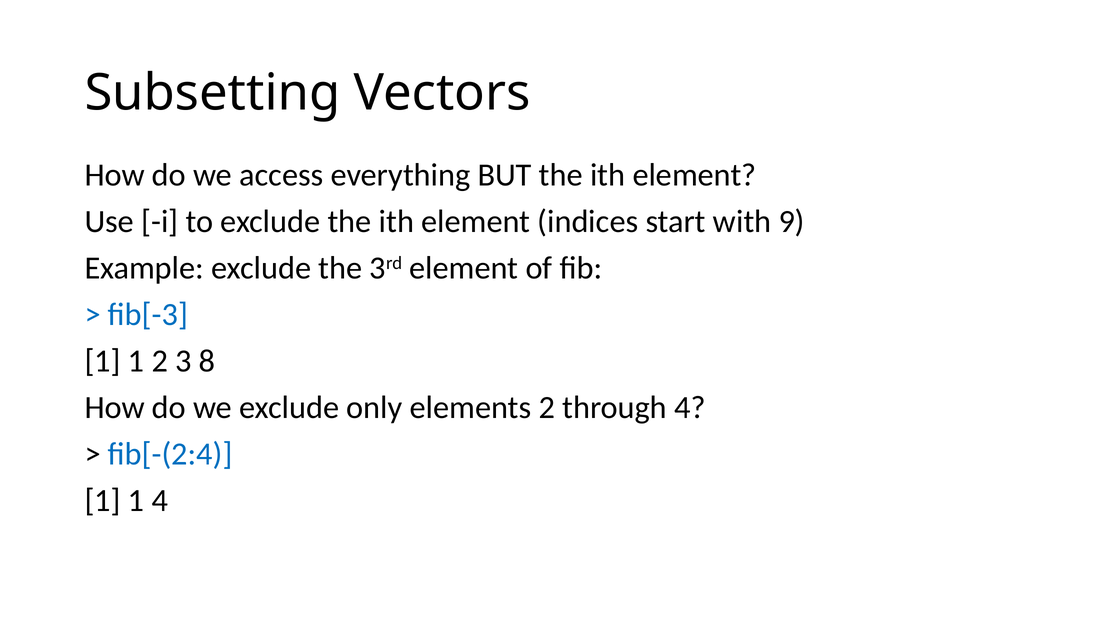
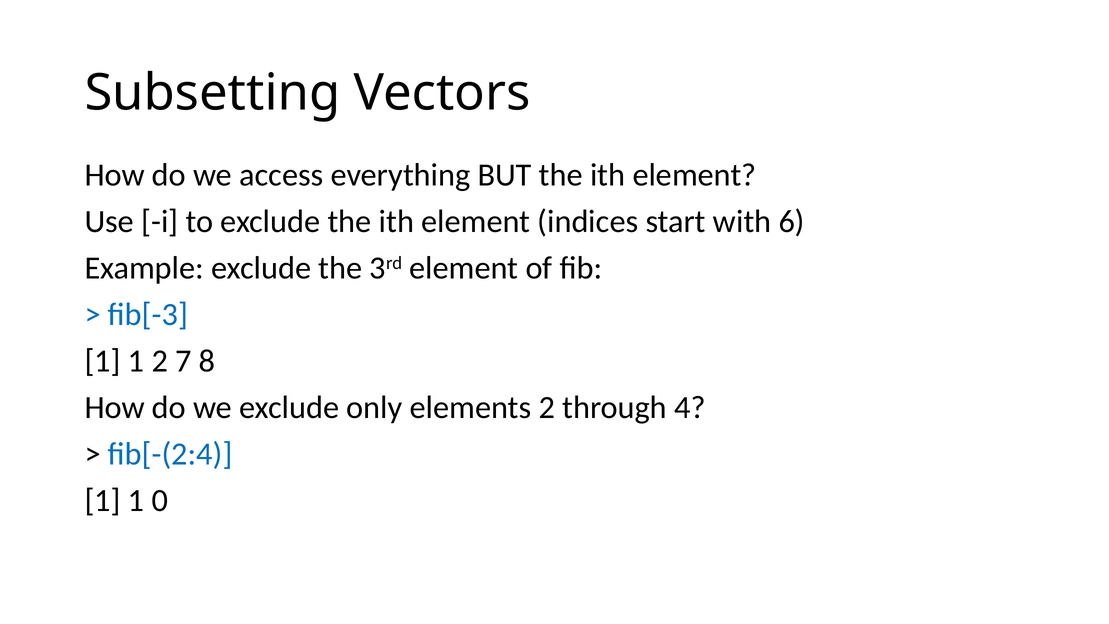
9: 9 -> 6 (792, 222)
3: 3 -> 7 (183, 361)
1 4: 4 -> 0 (160, 500)
